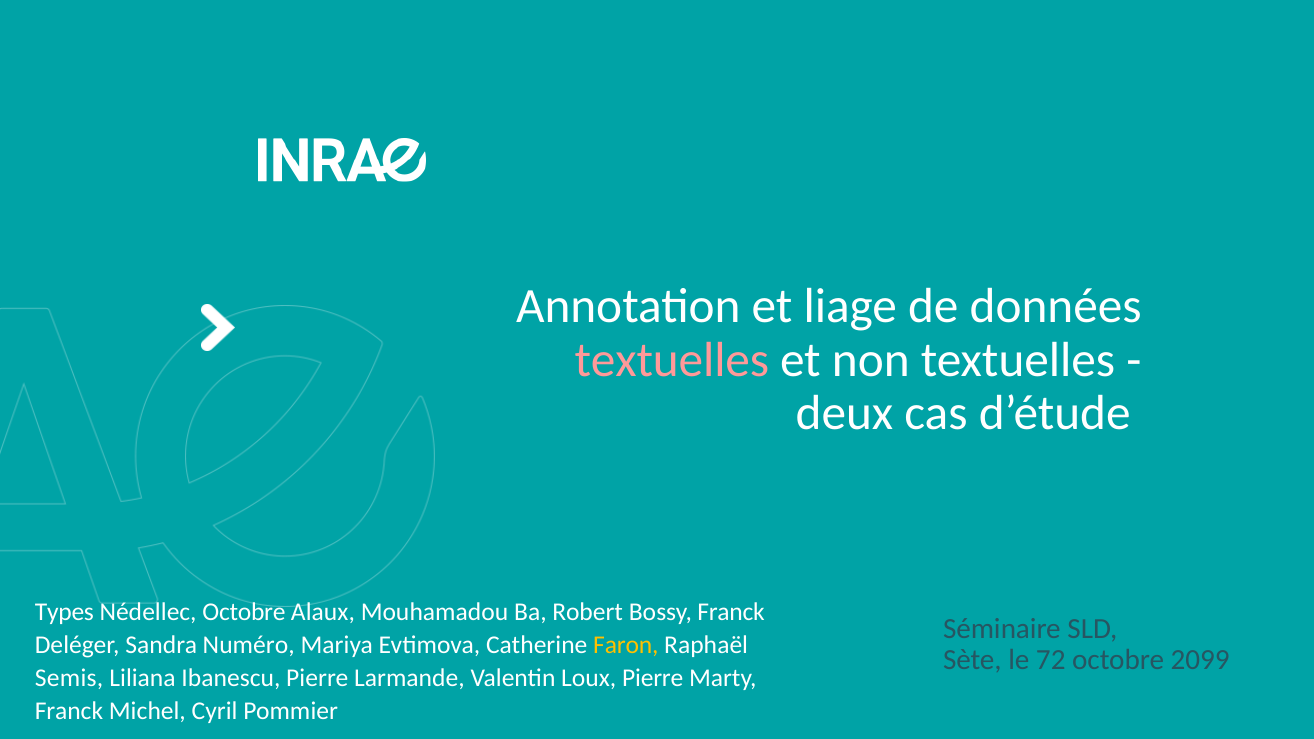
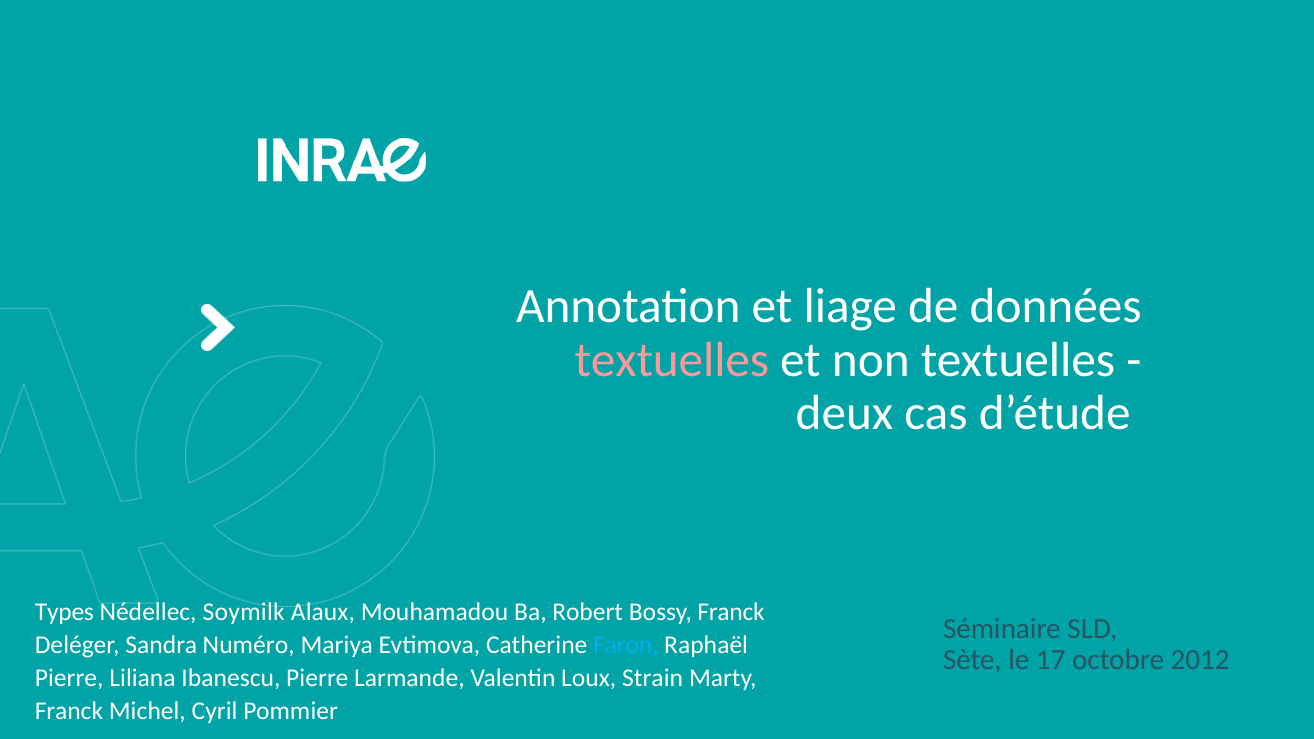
Nédellec Octobre: Octobre -> Soymilk (244, 613)
Faron colour: yellow -> light blue (626, 645)
72: 72 -> 17 (1051, 660)
2099: 2099 -> 2012 (1200, 660)
Semis: Semis -> Pierre (69, 678)
Loux Pierre: Pierre -> Strain (653, 678)
